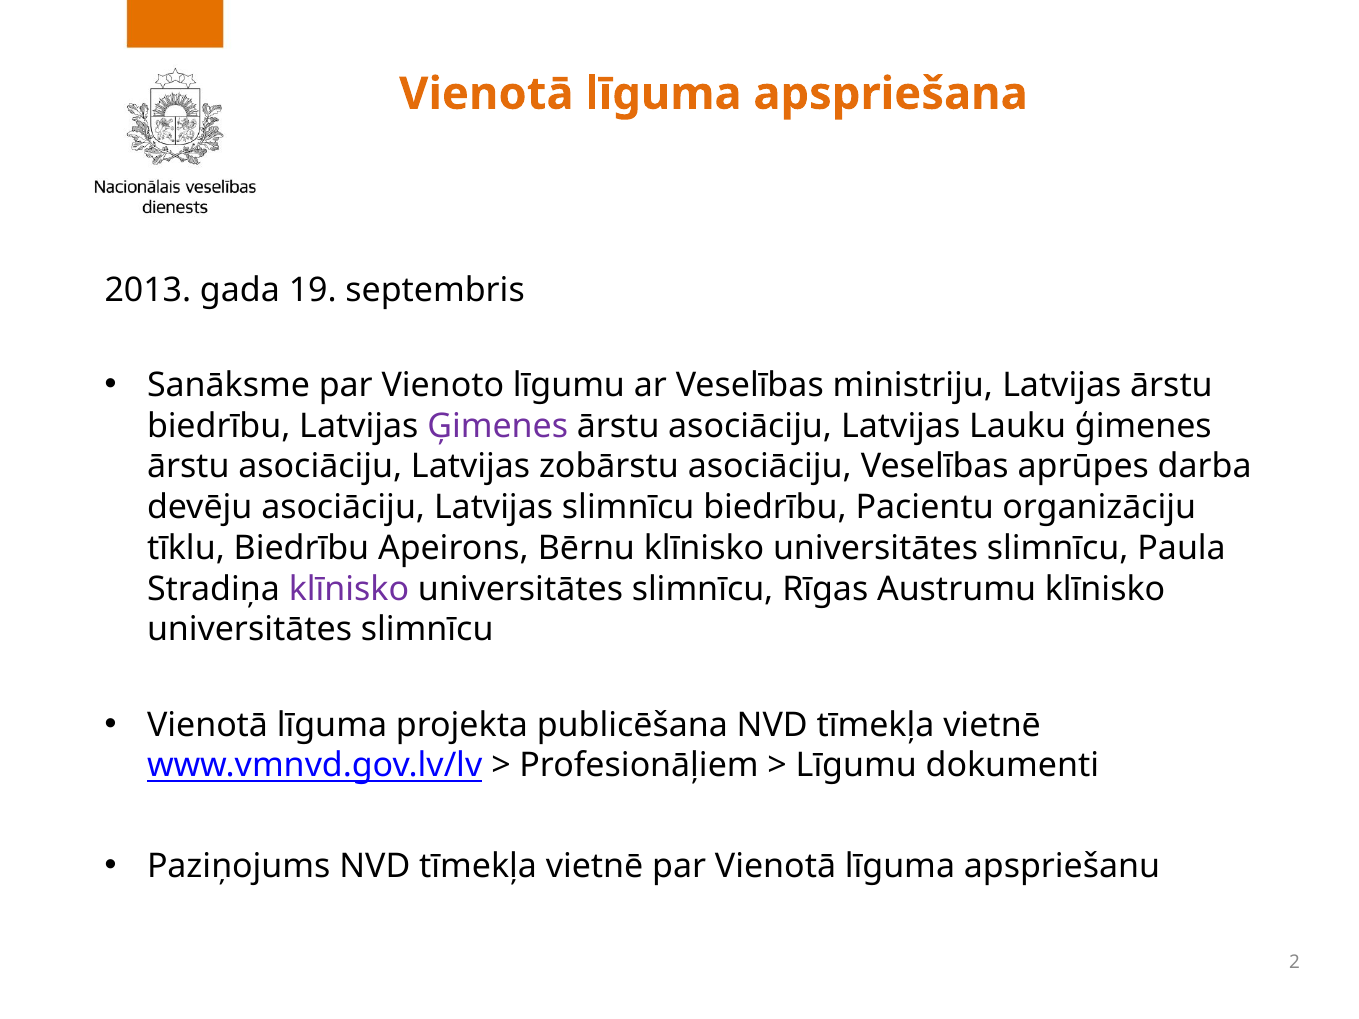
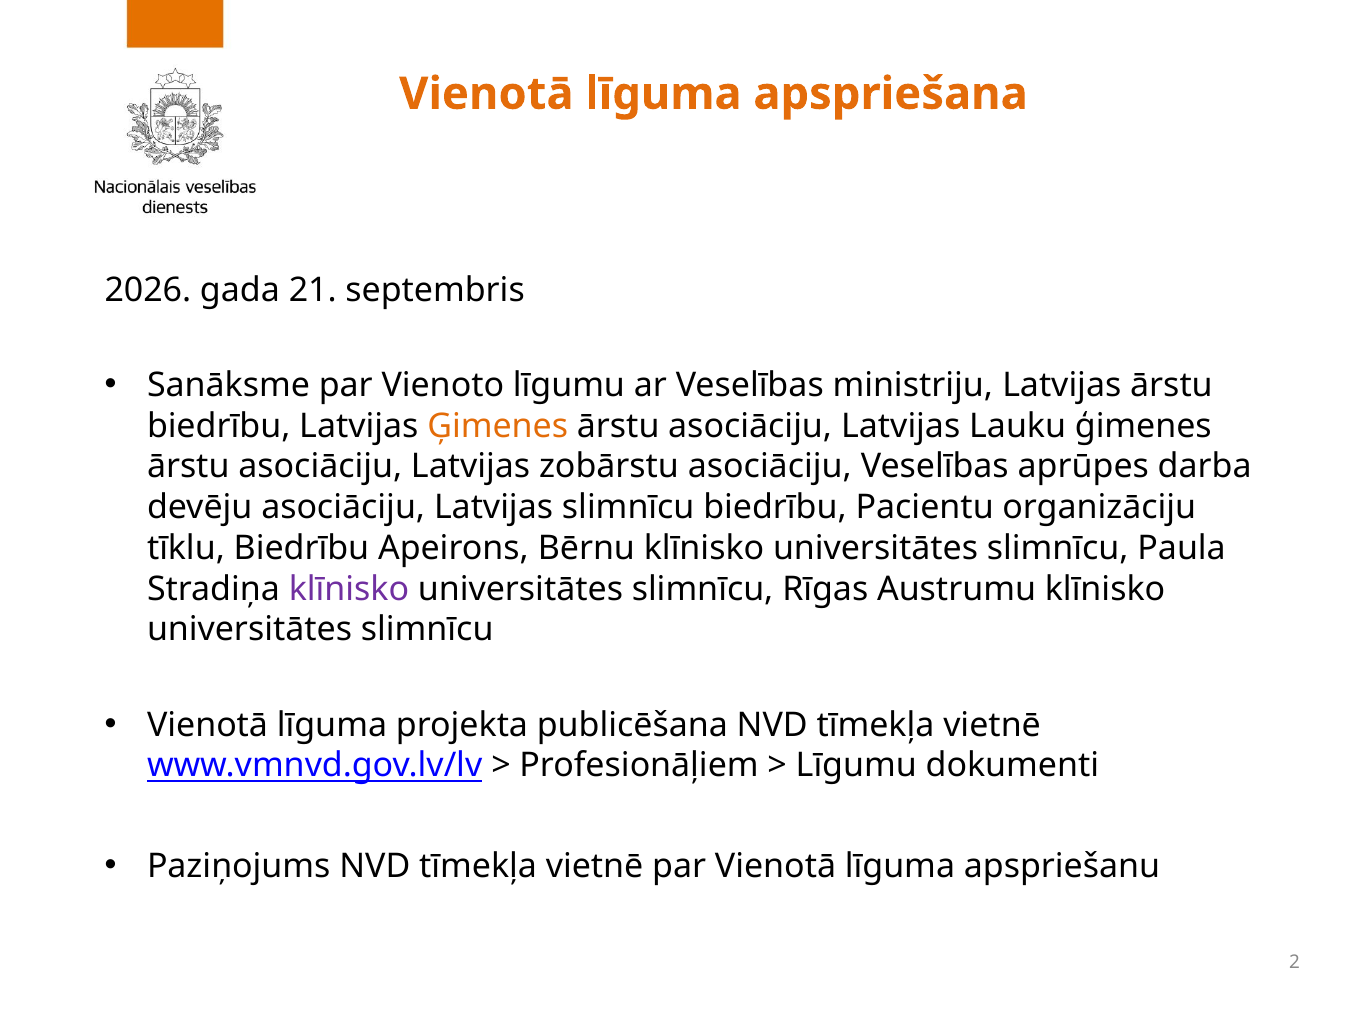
2013: 2013 -> 2026 (148, 290)
19: 19 -> 21 (313, 290)
Ģimenes colour: purple -> orange (498, 426)
